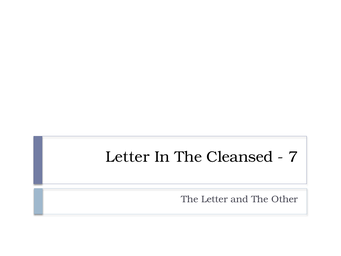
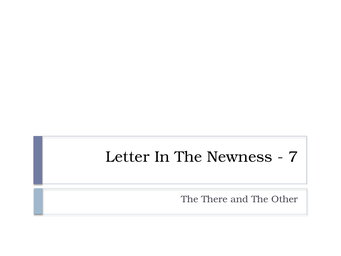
Cleansed: Cleansed -> Newness (240, 157)
The Letter: Letter -> There (214, 199)
